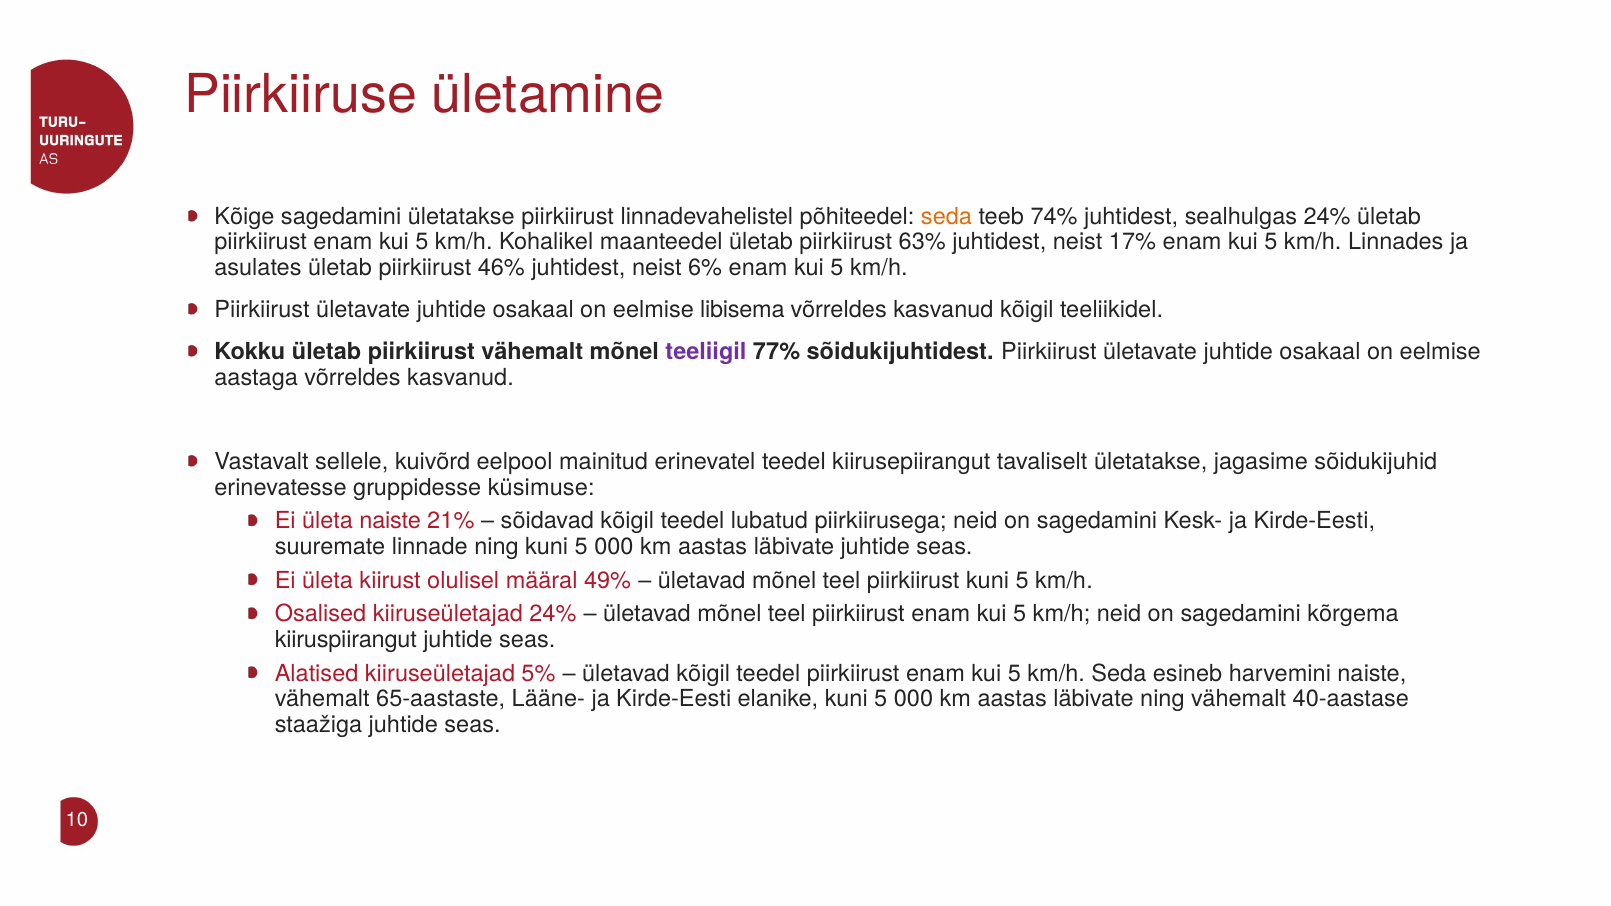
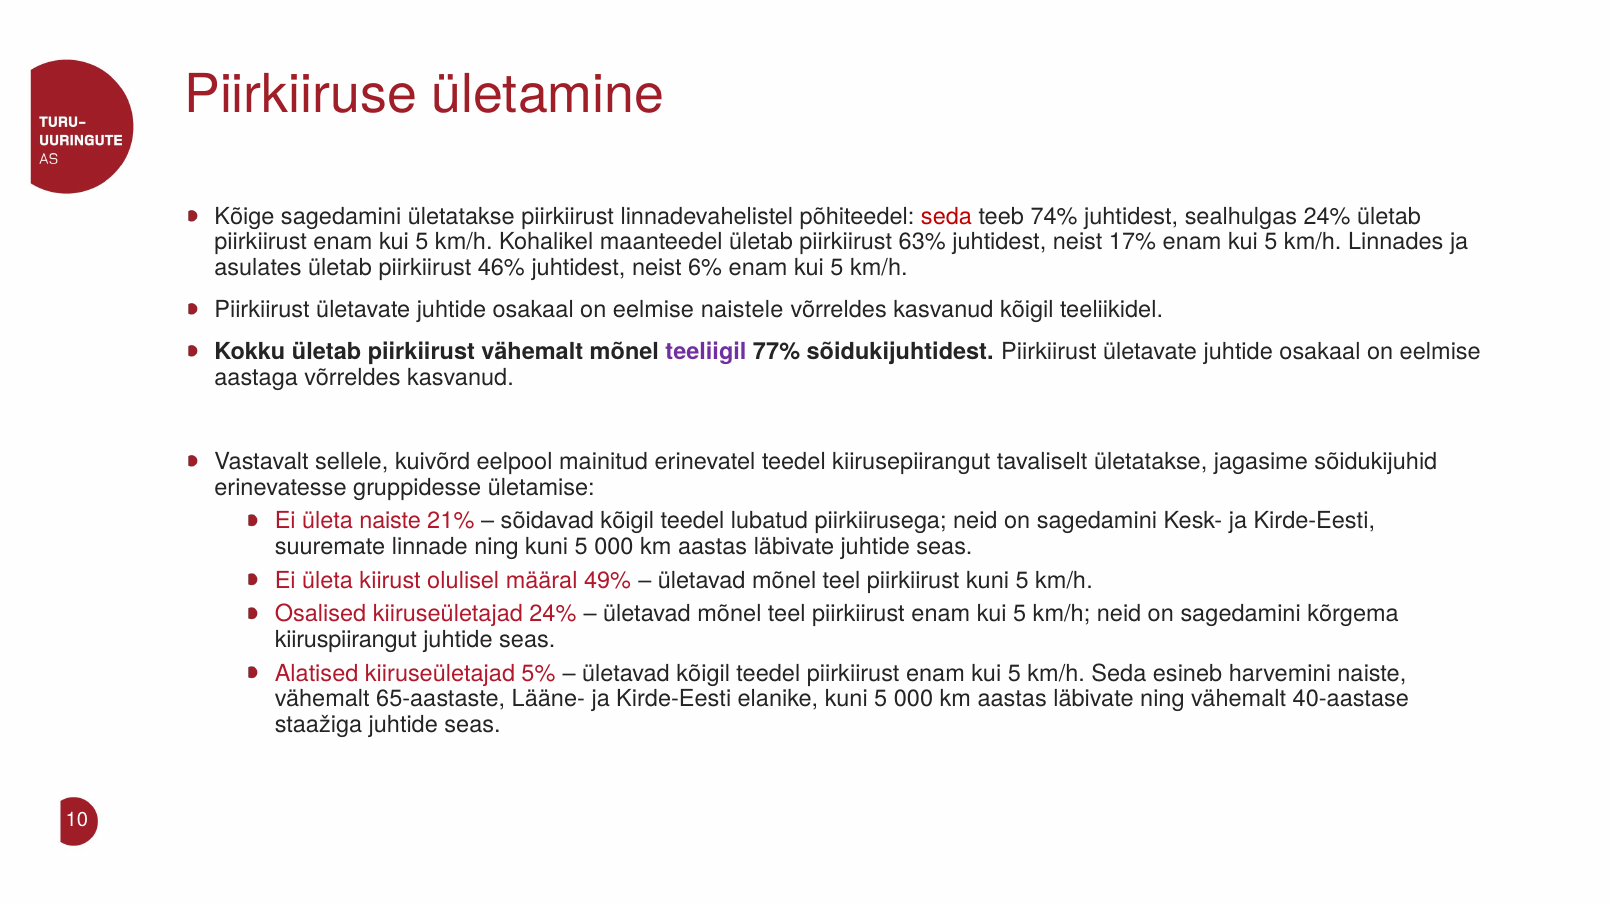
seda colour: orange -> red (947, 217)
libisema: libisema -> naistele (742, 310)
küsimuse: küsimuse -> ületamise (541, 487)
